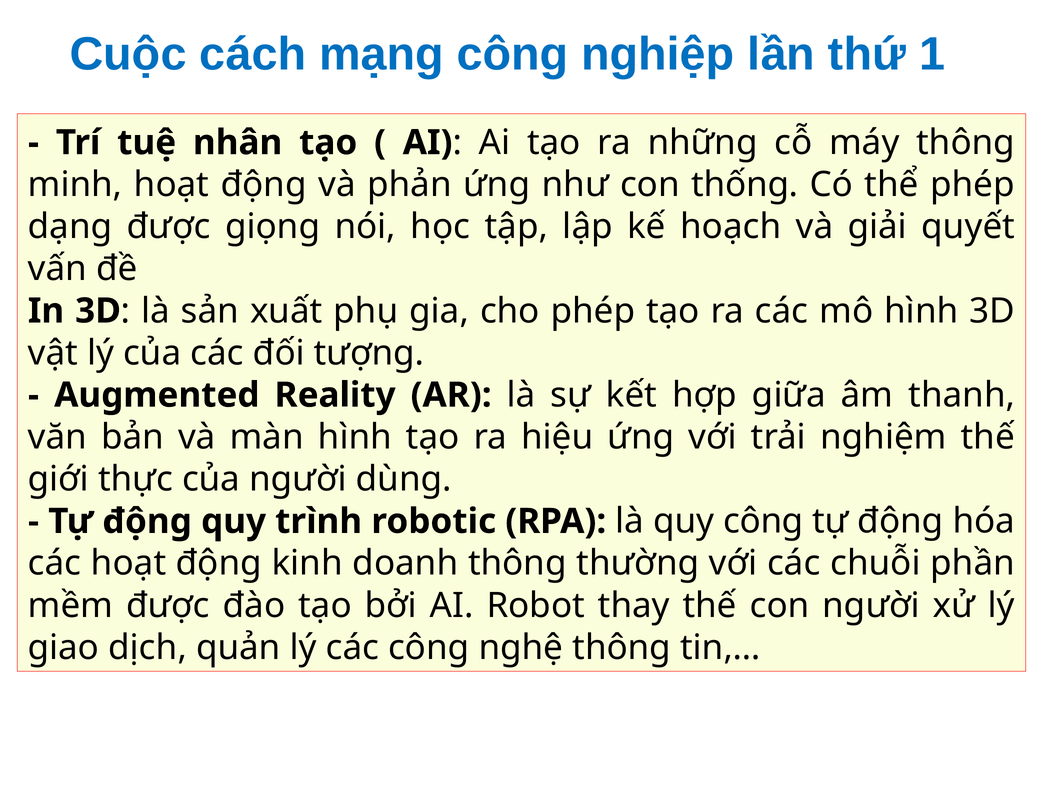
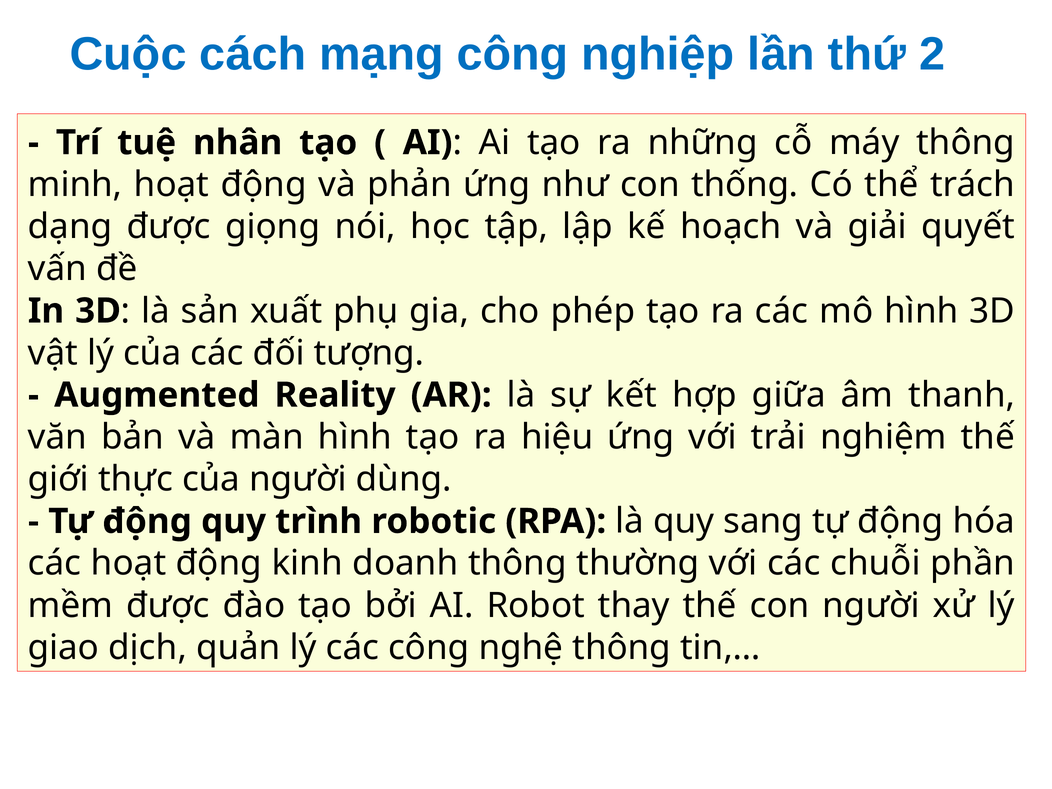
1: 1 -> 2 (932, 54)
thể phép: phép -> trách (972, 185)
quy công: công -> sang (763, 521)
